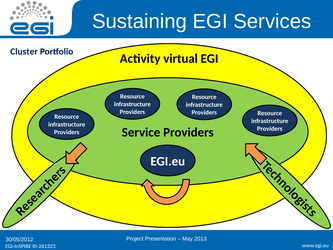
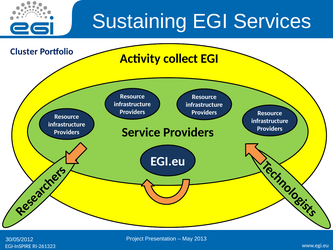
virtual: virtual -> collect (181, 58)
